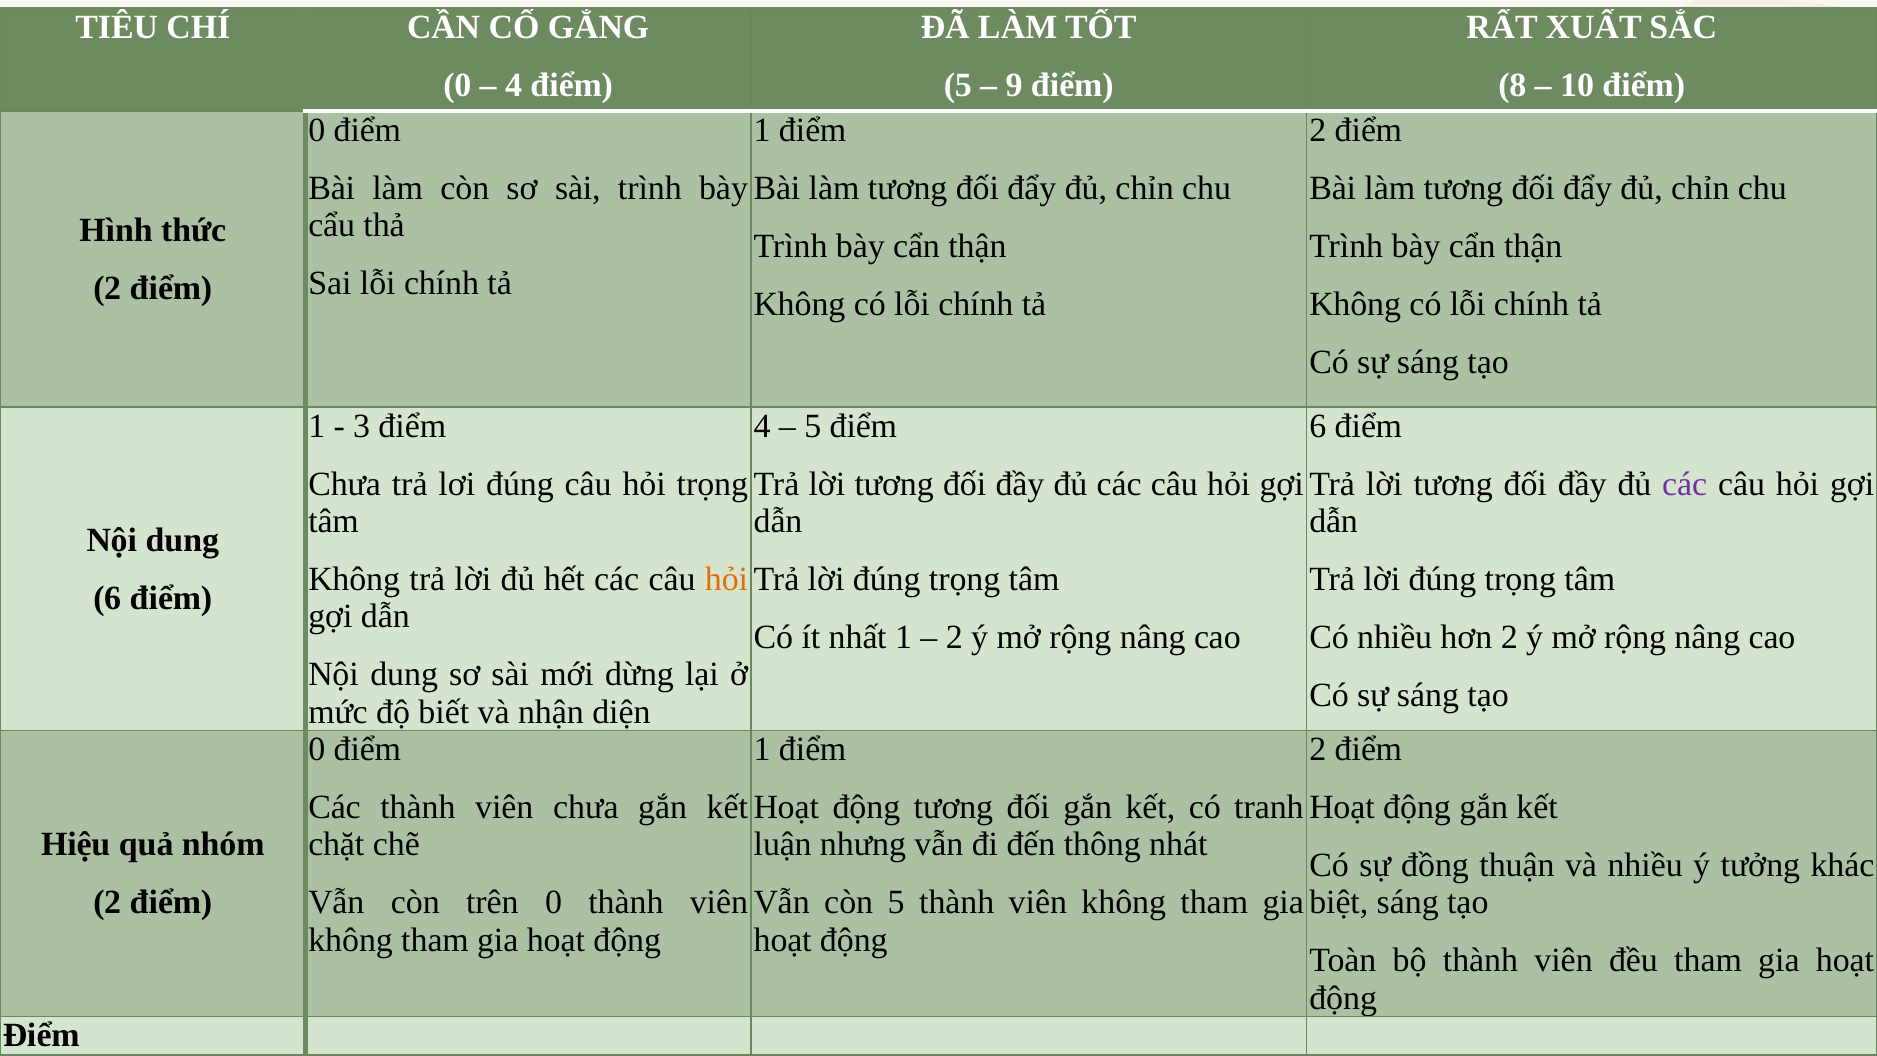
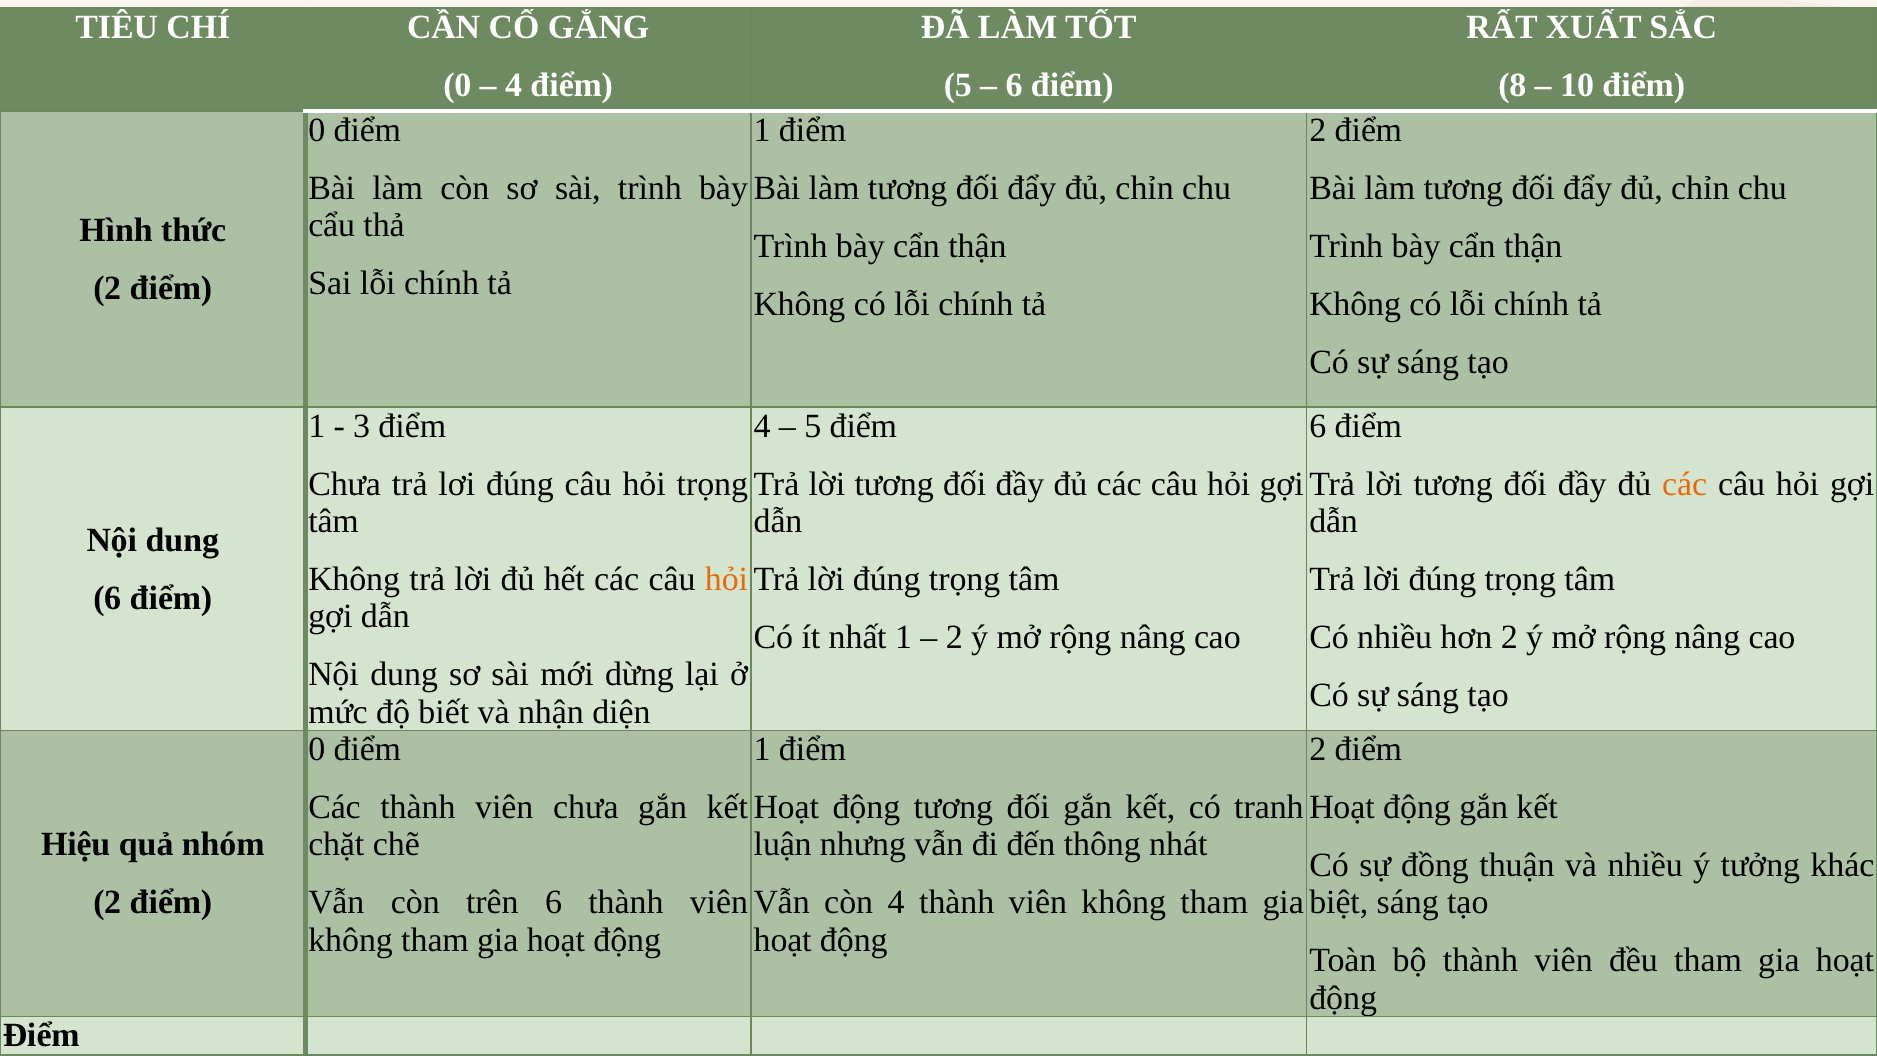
9: 9 -> 6 (1014, 85)
các colour: purple -> orange (1685, 484)
trên 0: 0 -> 6 (553, 903)
còn 5: 5 -> 4 (896, 903)
